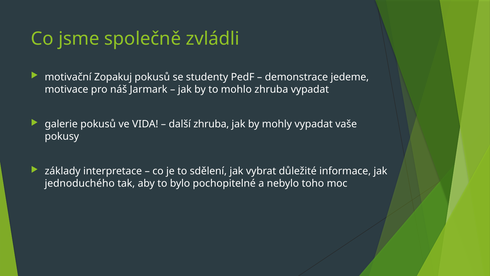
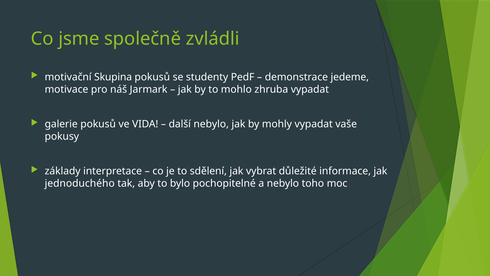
Zopakuj: Zopakuj -> Skupina (113, 77)
další zhruba: zhruba -> nebylo (211, 124)
